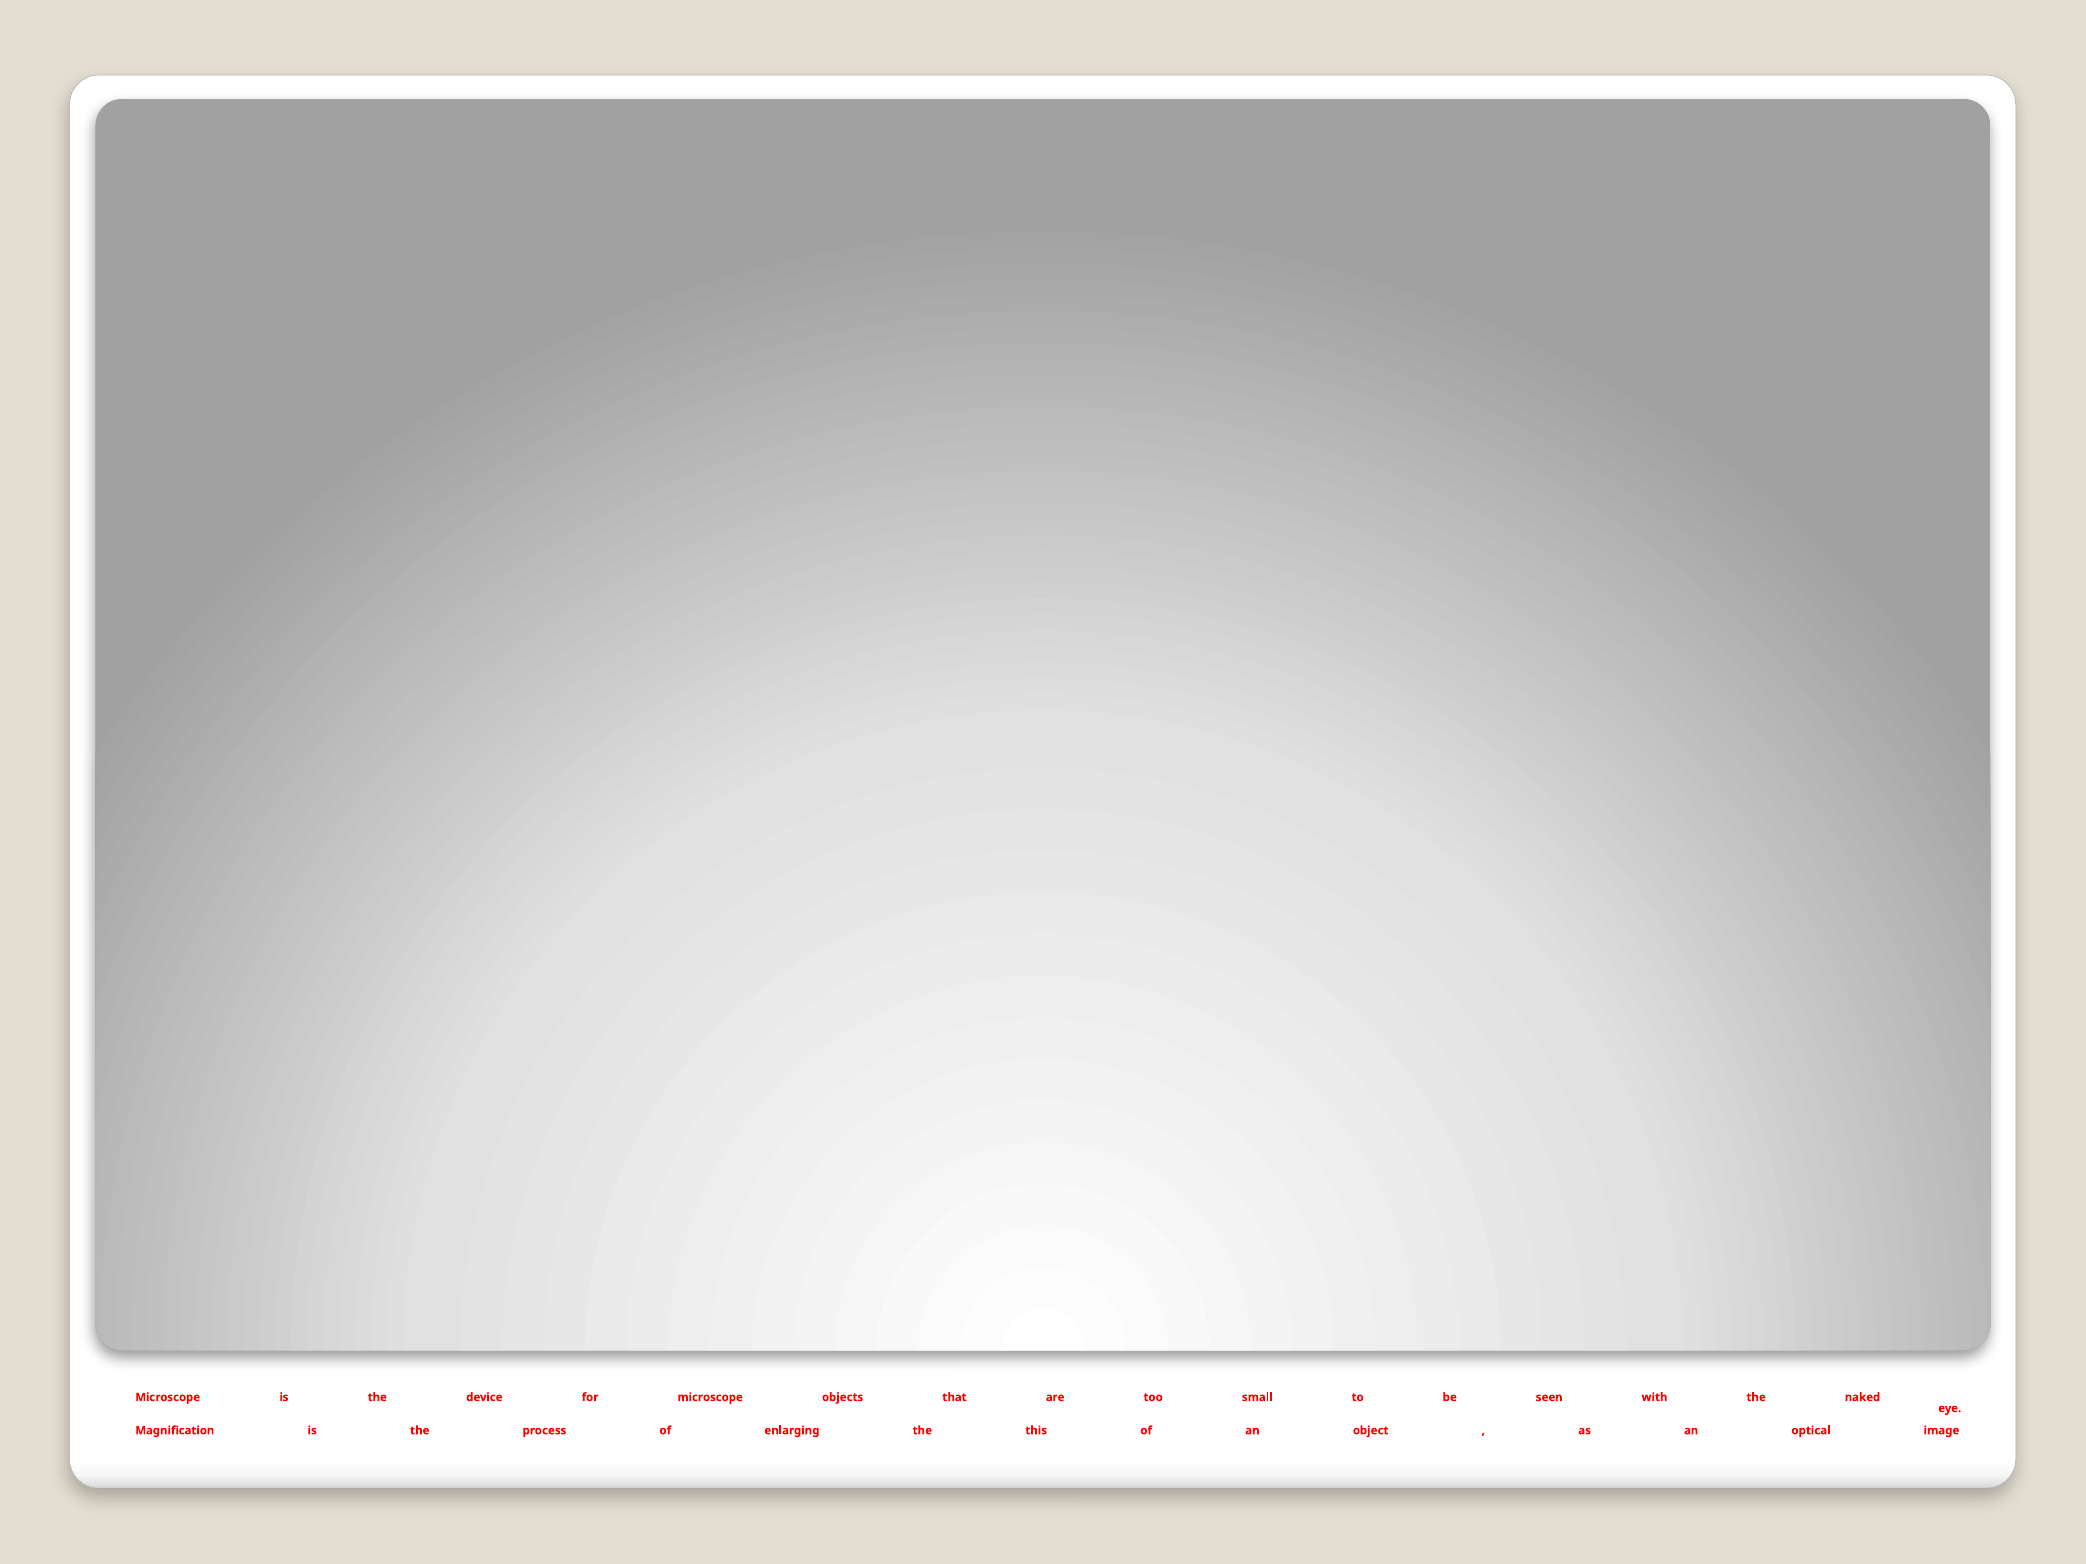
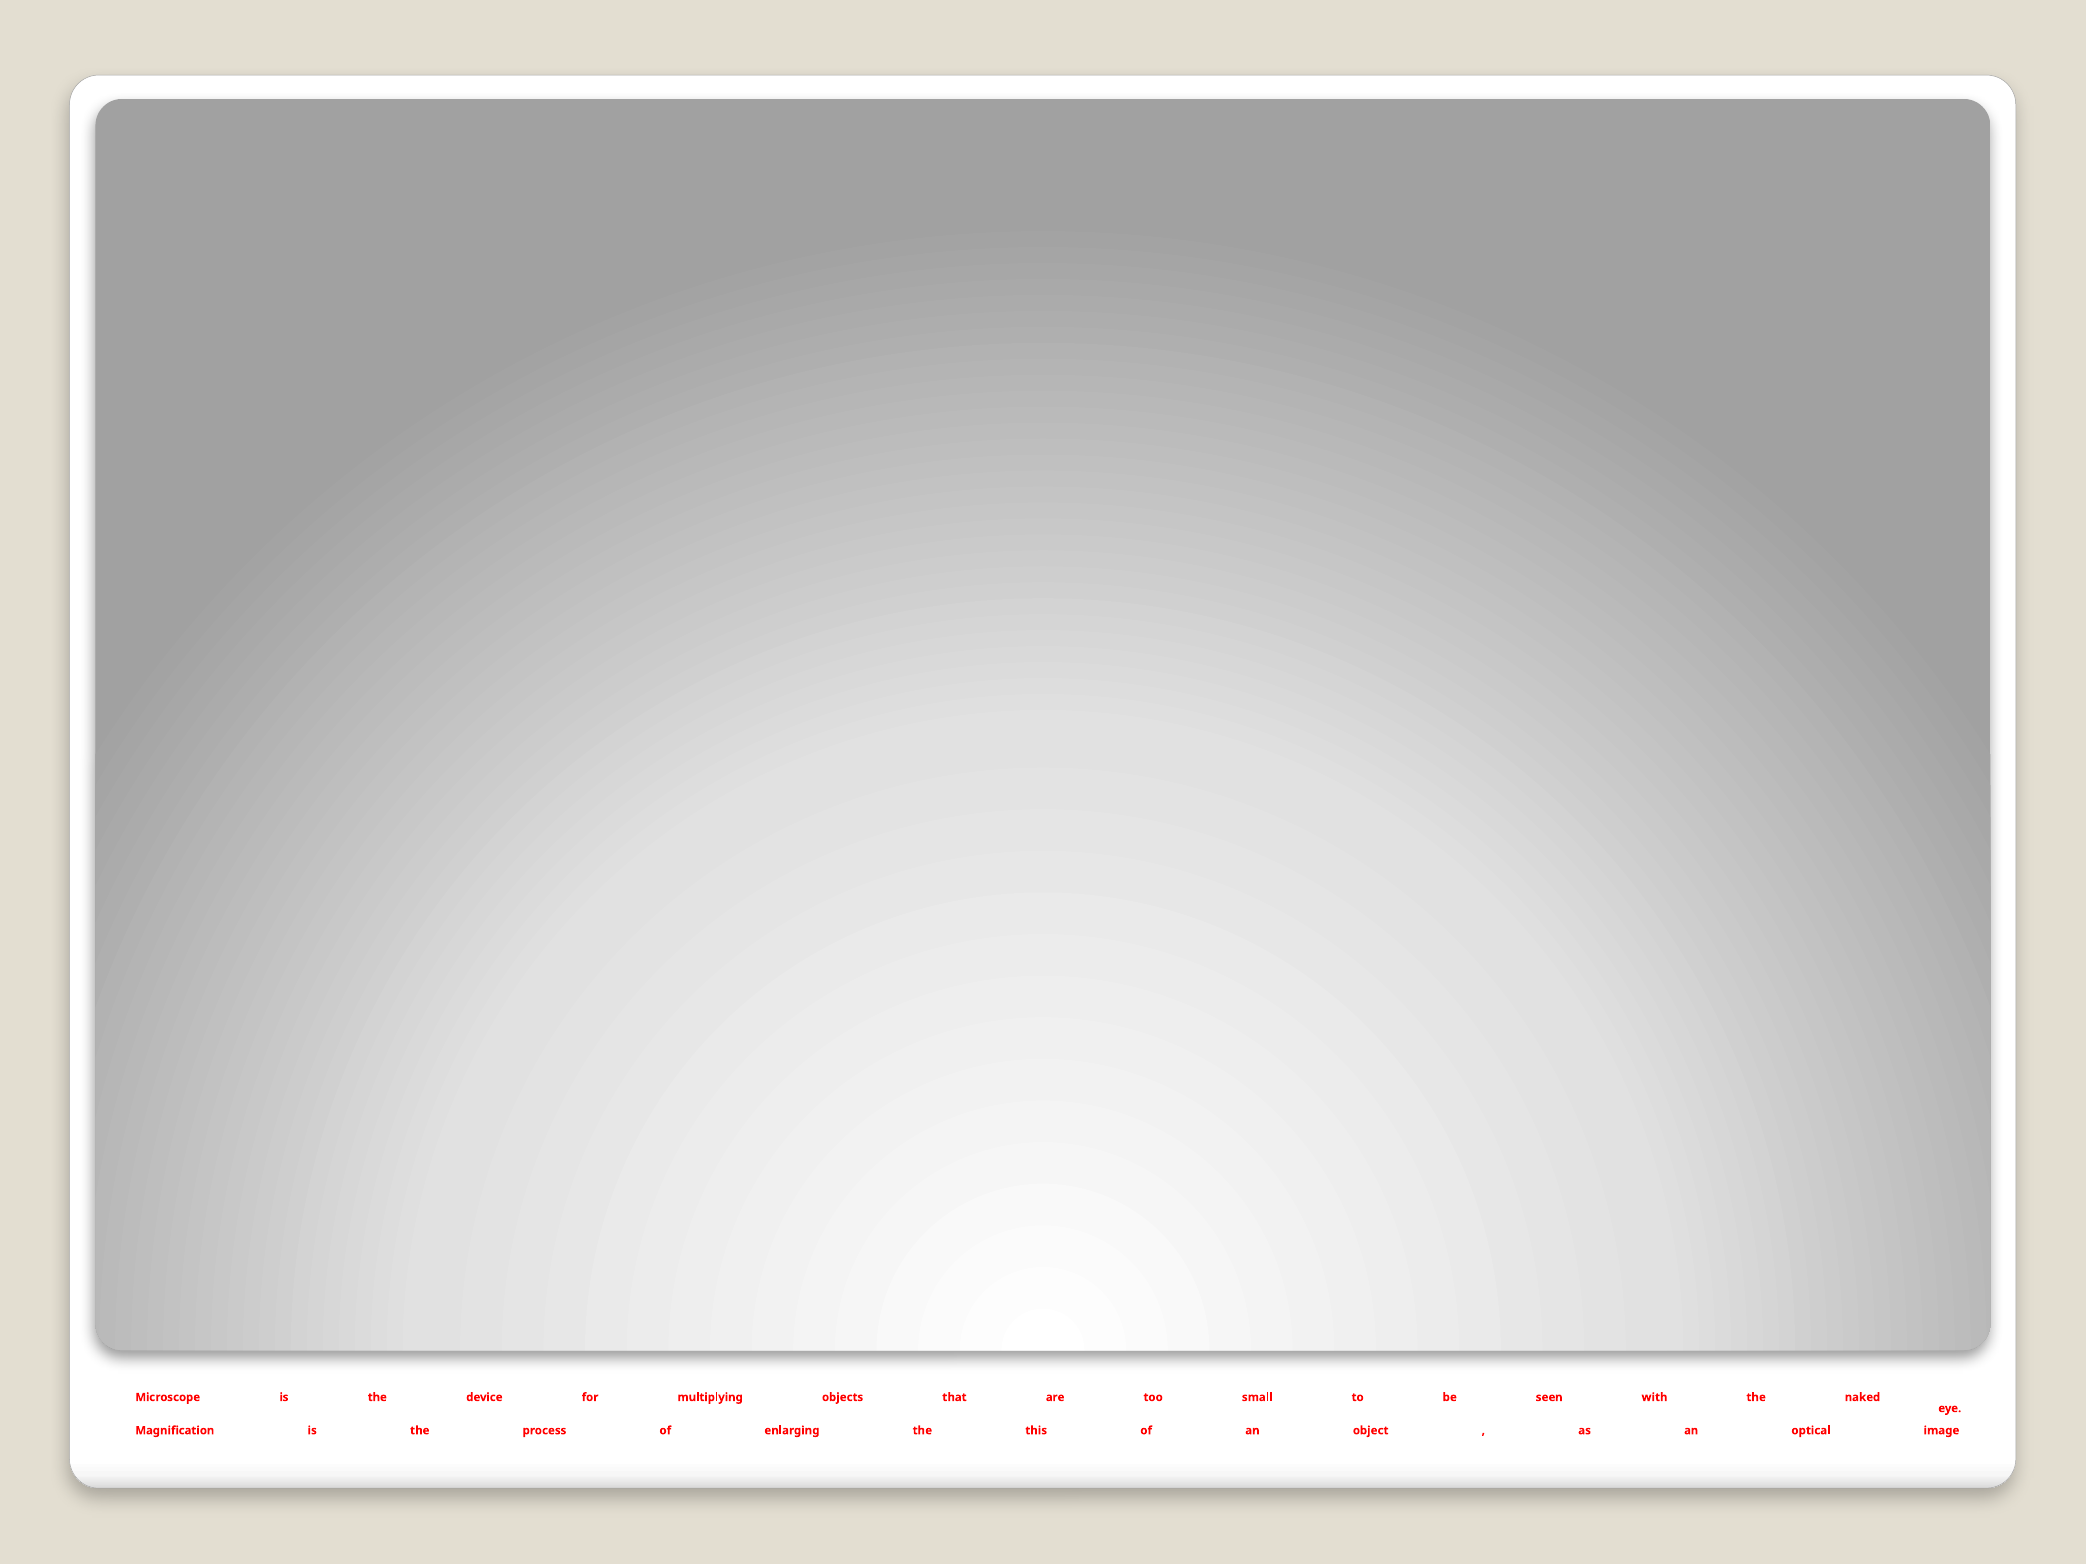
for microscope: microscope -> multiplying (710, 1398)
